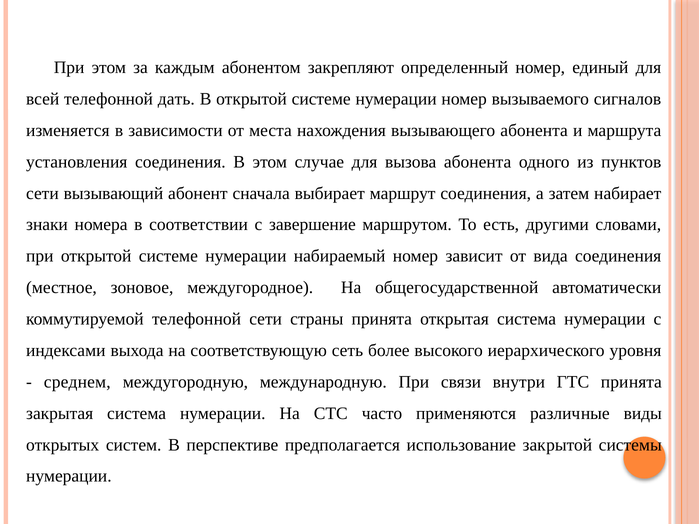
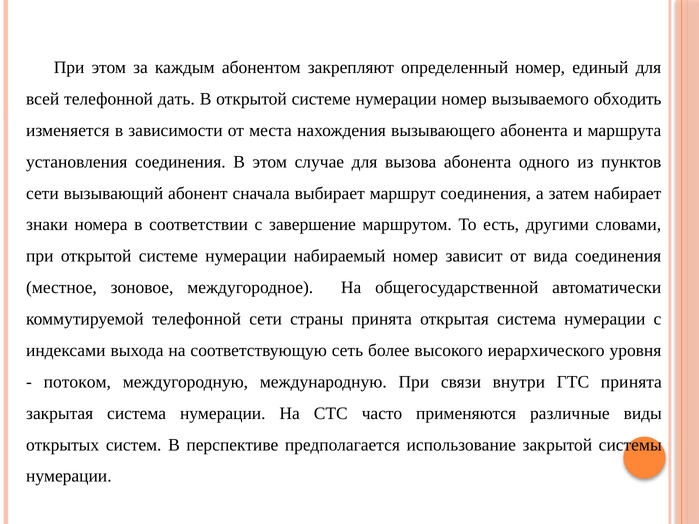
сигналов: сигналов -> обходить (628, 99)
среднем: среднем -> потоком (77, 382)
